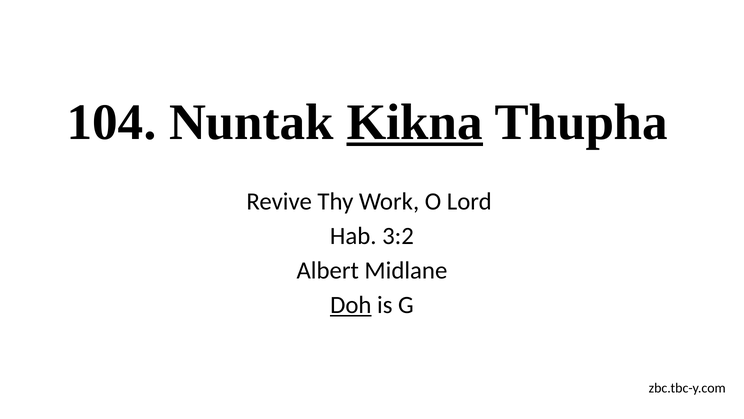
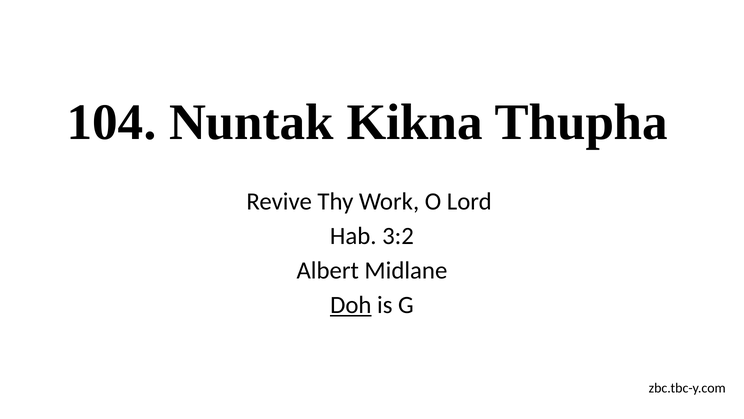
Kikna underline: present -> none (415, 122)
